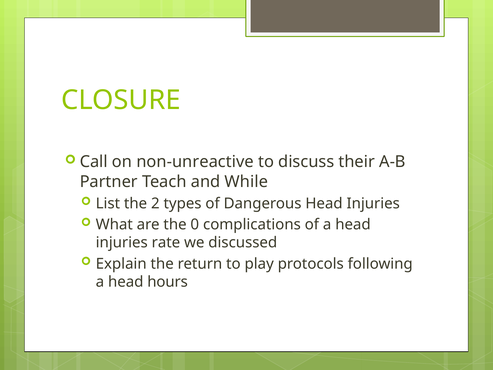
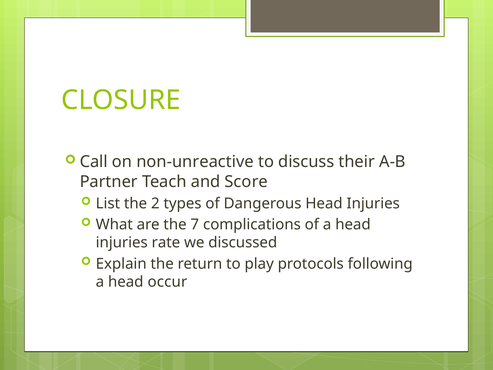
While: While -> Score (246, 181)
0: 0 -> 7 (195, 224)
hours: hours -> occur (167, 282)
